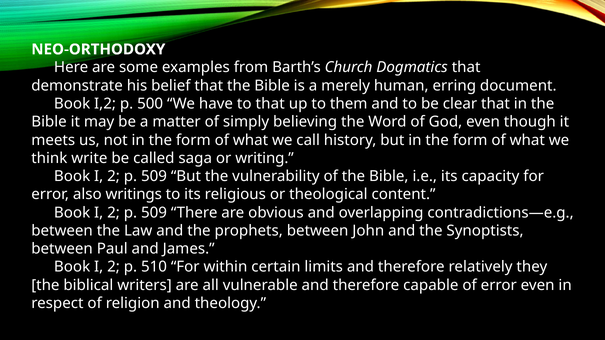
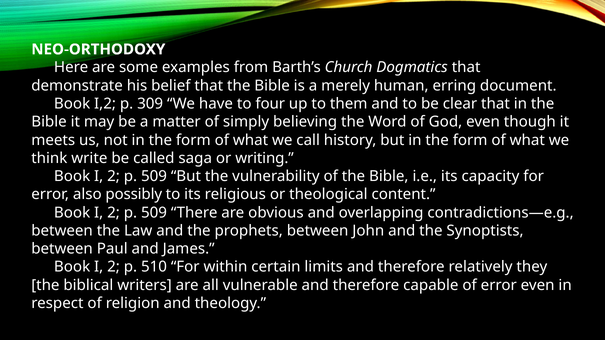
500: 500 -> 309 (150, 104)
to that: that -> four (270, 104)
writings: writings -> possibly (134, 195)
